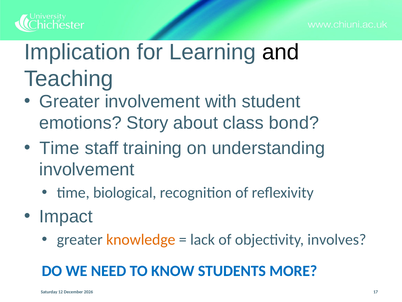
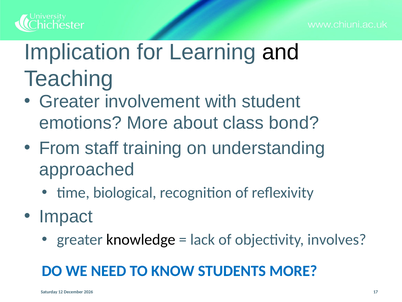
emotions Story: Story -> More (147, 123)
Time: Time -> From (60, 148)
involvement: involvement -> approached (87, 169)
knowledge colour: orange -> black (141, 239)
